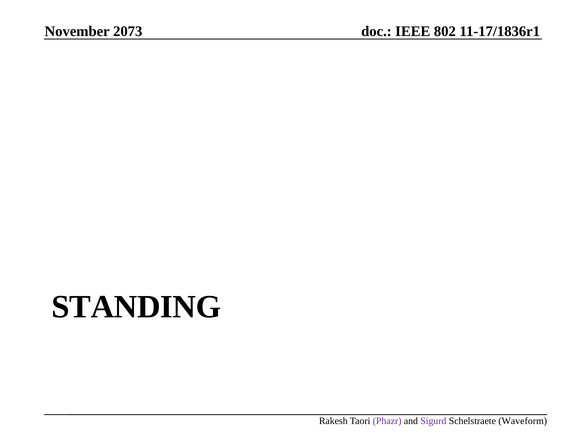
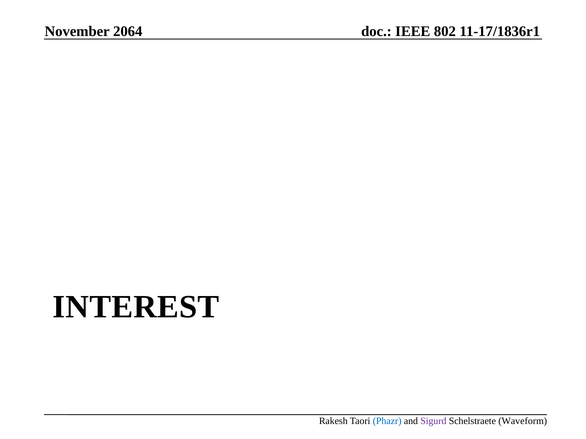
2073: 2073 -> 2064 (128, 31)
STANDING: STANDING -> INTEREST (136, 307)
Phazr colour: purple -> blue (387, 422)
